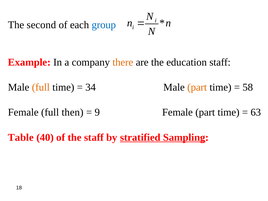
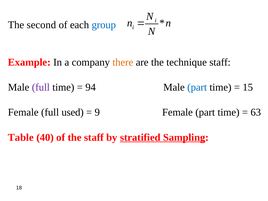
education: education -> technique (187, 62)
full colour: orange -> purple (41, 87)
34: 34 -> 94 (91, 87)
part colour: orange -> blue (197, 87)
58: 58 -> 15 (248, 87)
then: then -> used (73, 112)
